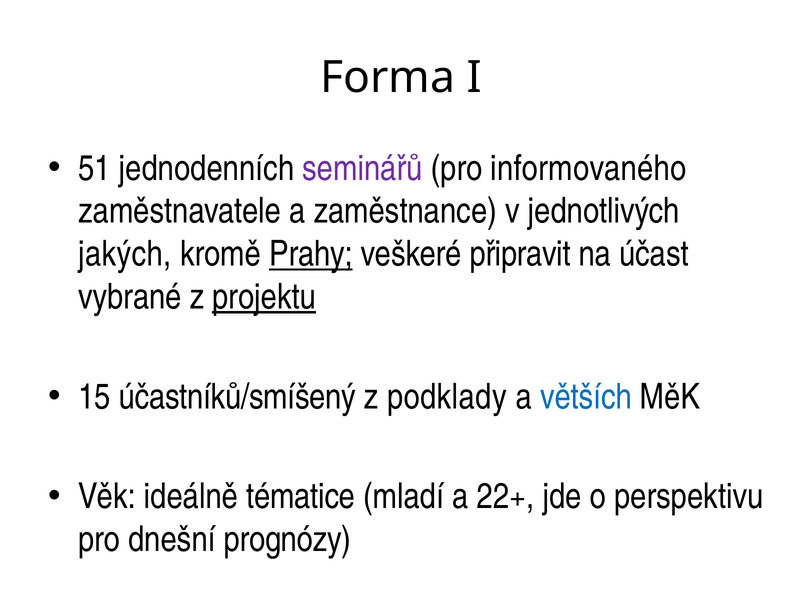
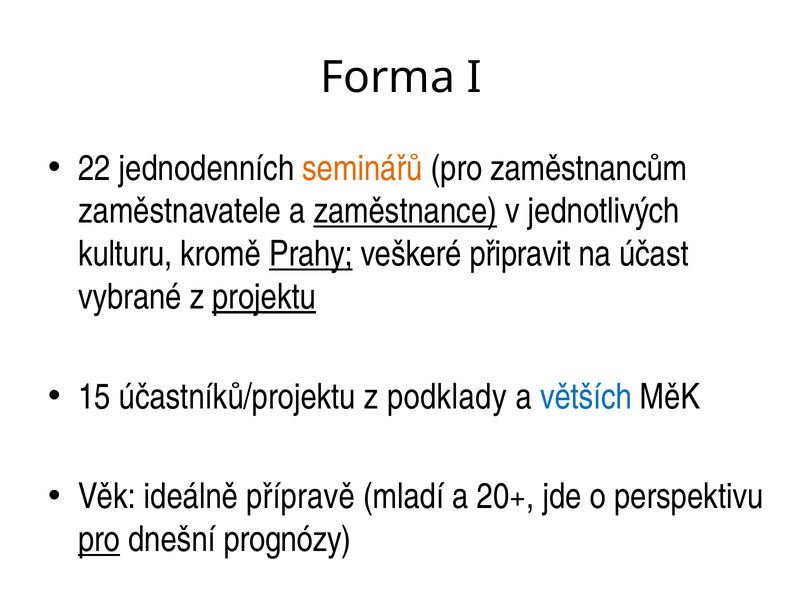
51: 51 -> 22 (94, 168)
seminářů colour: purple -> orange (362, 168)
informovaného: informovaného -> zaměstnancům (589, 168)
zaměstnance underline: none -> present (405, 211)
jakých: jakých -> kulturu (125, 254)
účastníků/smíšený: účastníků/smíšený -> účastníků/projektu (237, 396)
tématice: tématice -> přípravě (301, 496)
22+: 22+ -> 20+ (506, 496)
pro underline: none -> present (99, 539)
